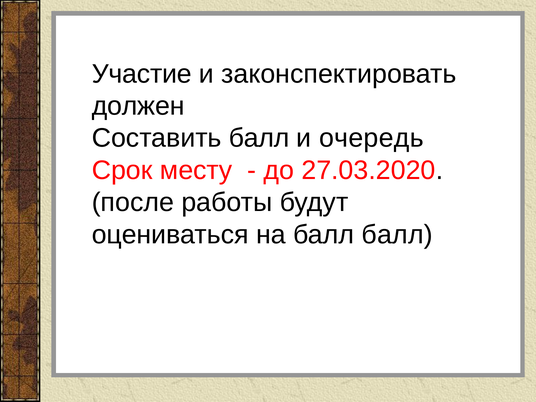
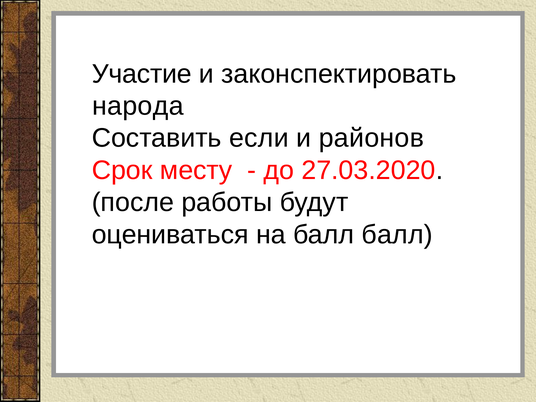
должен: должен -> народа (138, 106)
Составить балл: балл -> если (259, 138)
очередь: очередь -> районов (371, 138)
